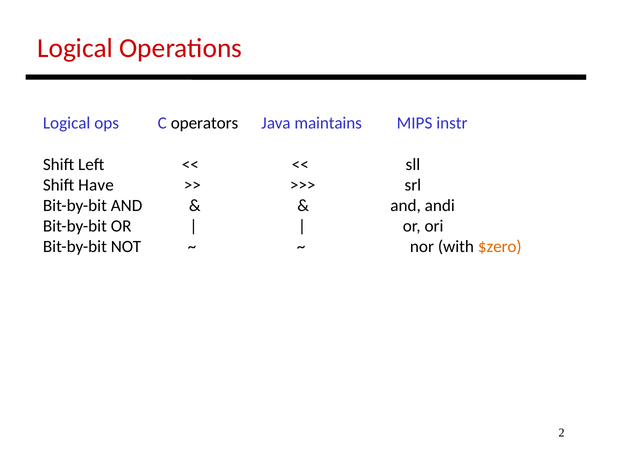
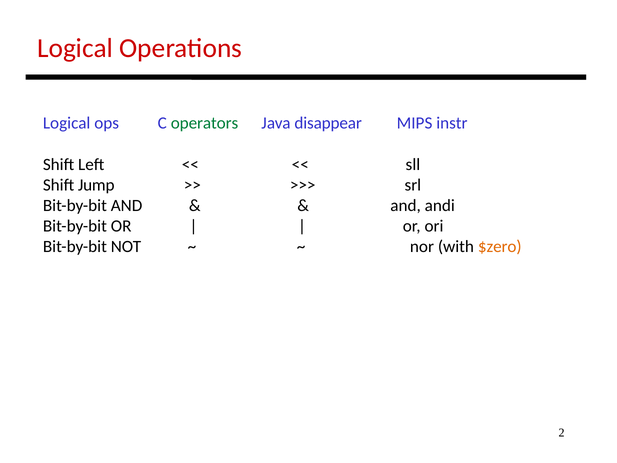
operators colour: black -> green (205, 123)
maintains: maintains -> disappear (328, 123)
Have: Have -> Jump (96, 185)
